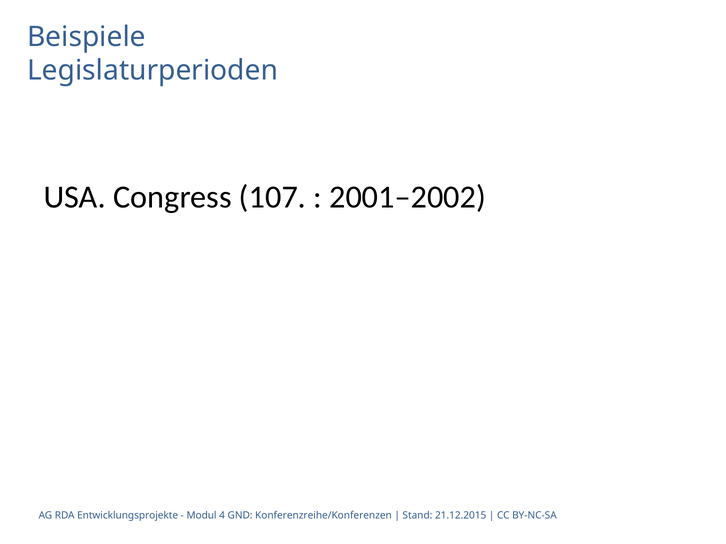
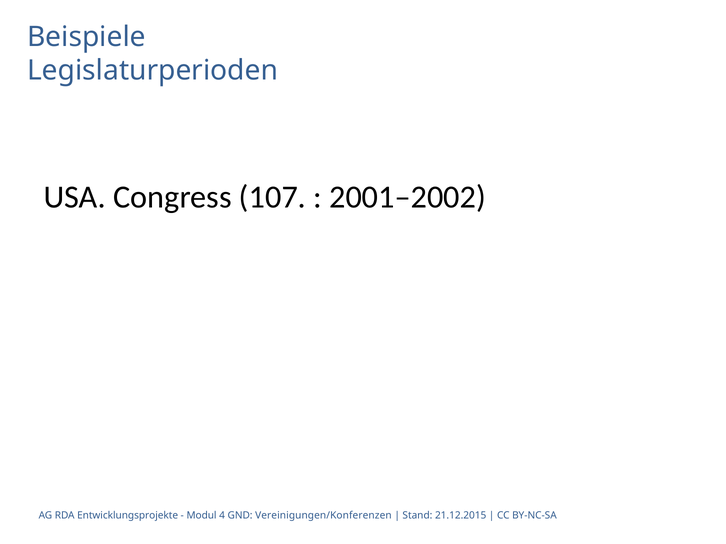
Konferenzreihe/Konferenzen: Konferenzreihe/Konferenzen -> Vereinigungen/Konferenzen (323, 516)
